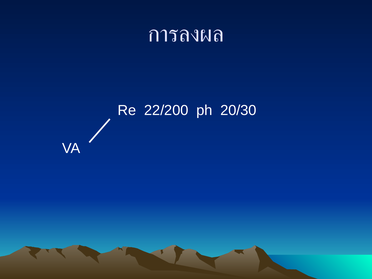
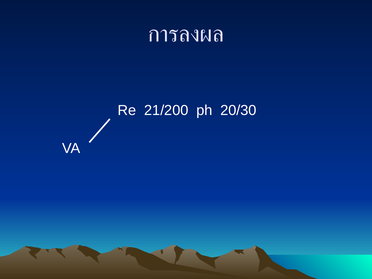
22/200: 22/200 -> 21/200 (166, 110)
